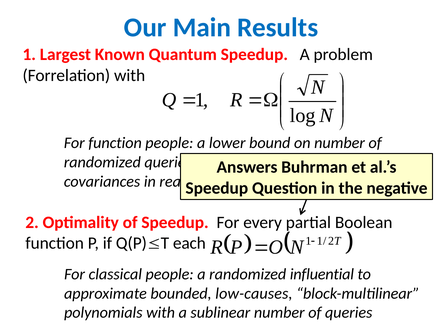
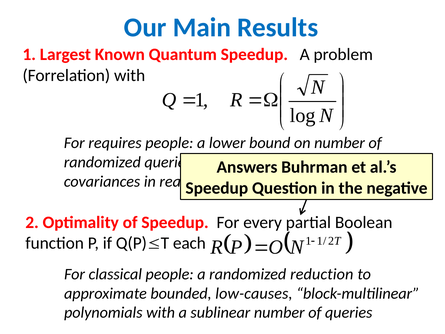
For function: function -> requires (115, 143)
influential: influential -> reduction (322, 274)
